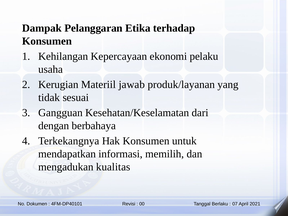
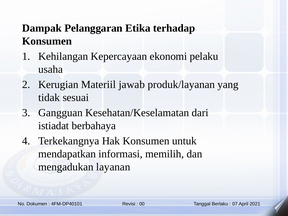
dengan: dengan -> istiadat (54, 126)
kualitas: kualitas -> layanan (113, 167)
